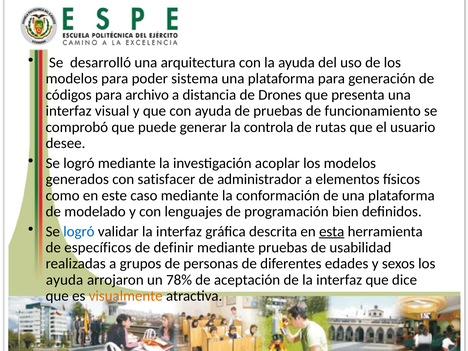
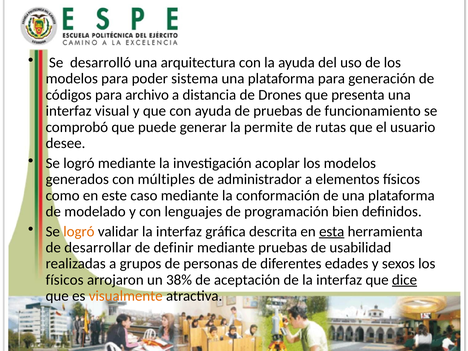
controla: controla -> permite (268, 127)
satisfacer: satisfacer -> múltiples (166, 179)
logró colour: blue -> orange (79, 231)
específicos: específicos -> desarrollar (98, 248)
ayuda: ayuda -> físicos (65, 280)
78%: 78% -> 38% (179, 280)
dice underline: none -> present (405, 280)
